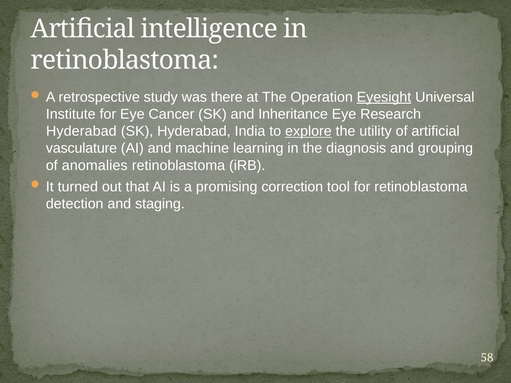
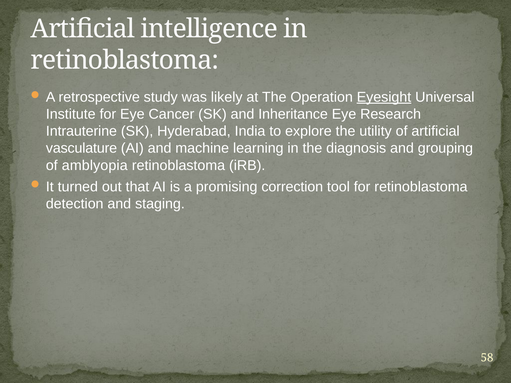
there: there -> likely (227, 97)
Hyderabad: Hyderabad -> Intrauterine (81, 131)
explore underline: present -> none (308, 131)
anomalies: anomalies -> amblyopia (95, 165)
